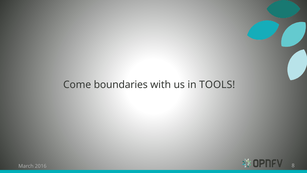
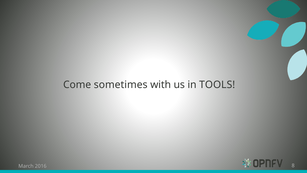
boundaries: boundaries -> sometimes (121, 85)
